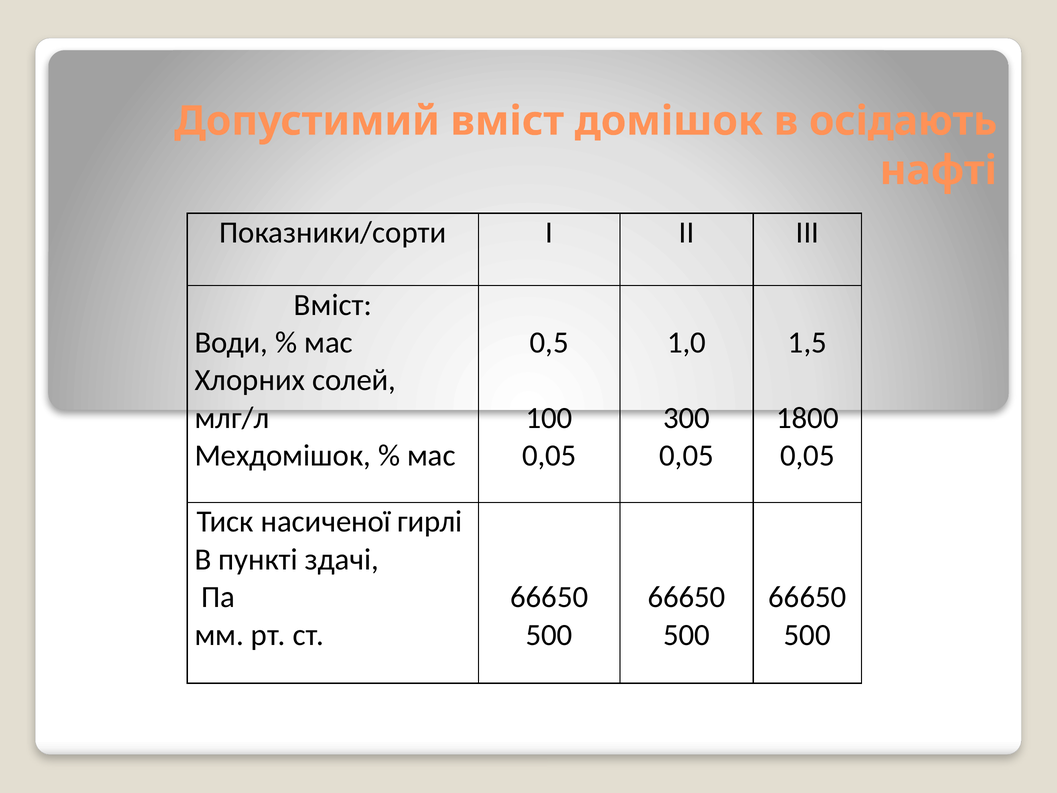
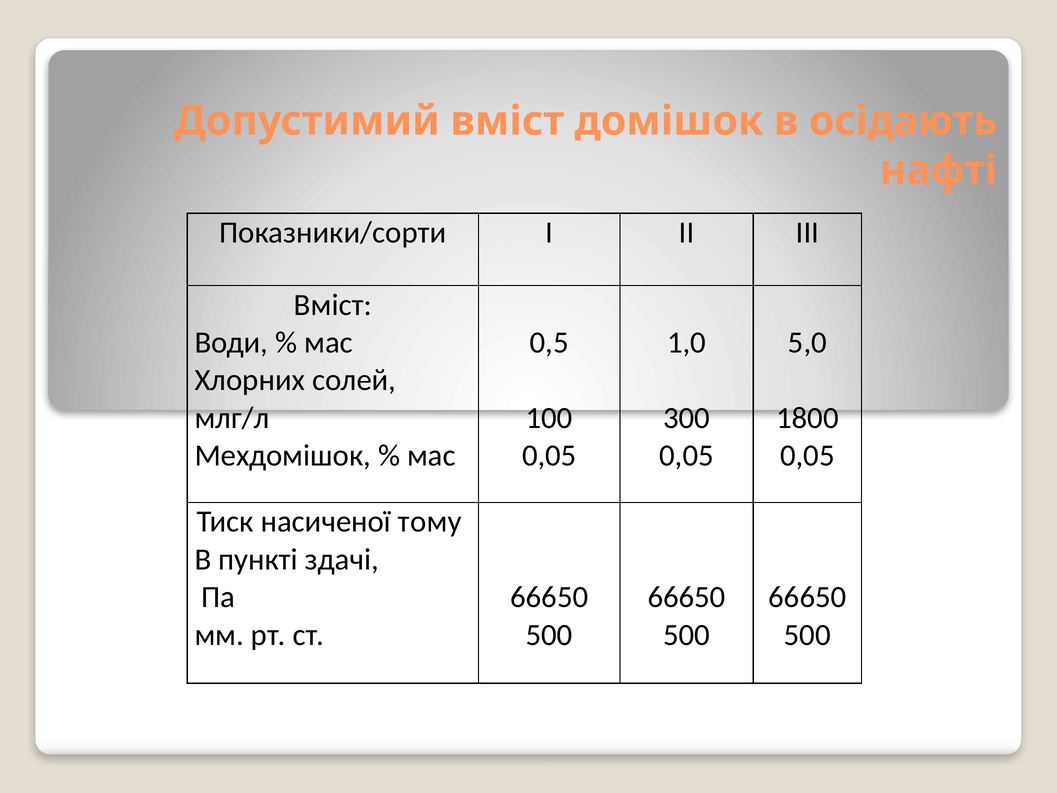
1,5: 1,5 -> 5,0 (807, 342)
гирлі: гирлі -> тому (430, 522)
